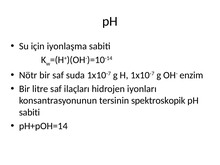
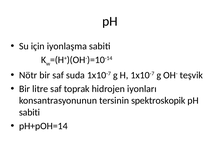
enzim: enzim -> teşvik (191, 75)
ilaçları: ilaçları -> toprak (77, 89)
